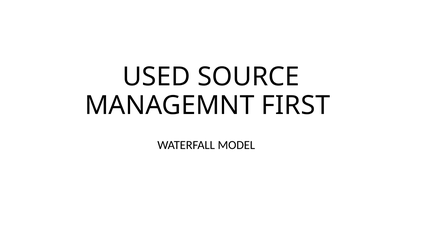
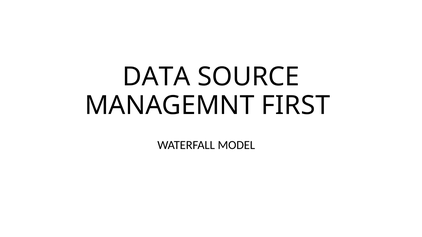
USED: USED -> DATA (156, 77)
